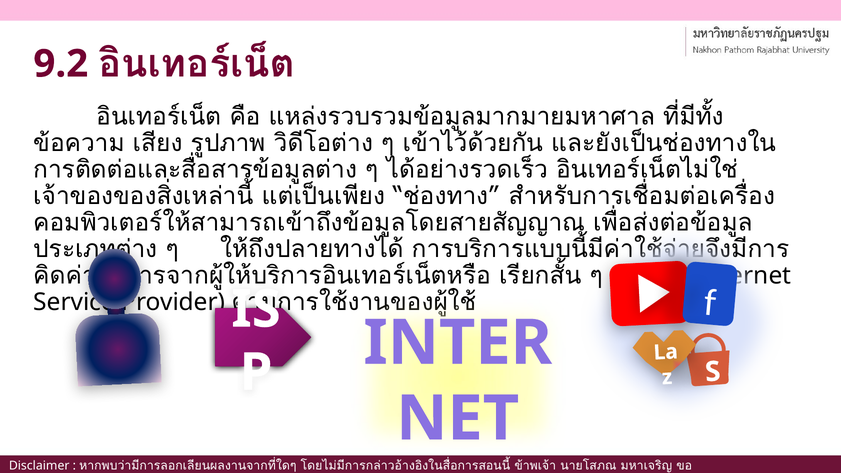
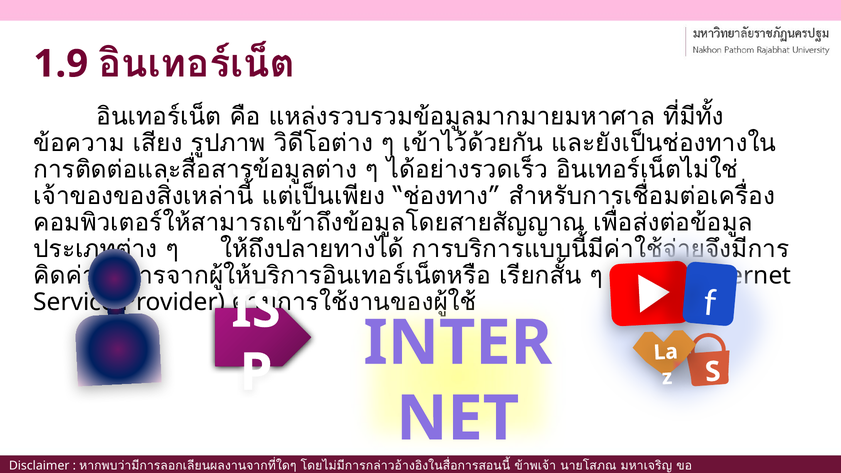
9.2: 9.2 -> 1.9 (61, 64)
